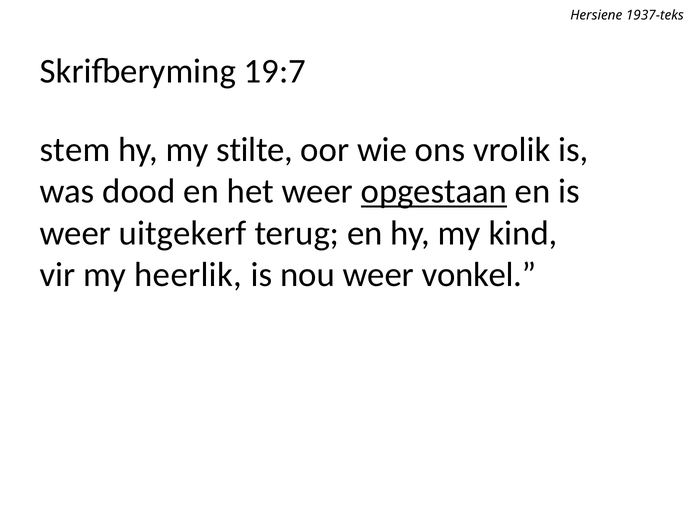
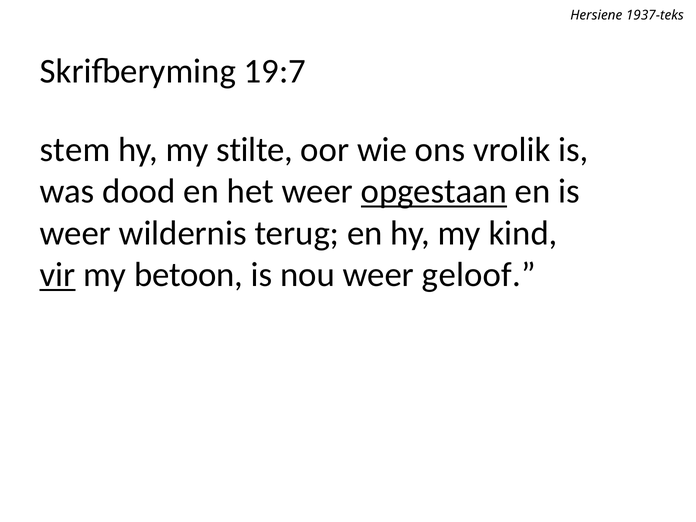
uitgekerf: uitgekerf -> wildernis (183, 233)
vir underline: none -> present (58, 275)
heerlik: heerlik -> betoon (189, 275)
vonkel: vonkel -> geloof (479, 275)
